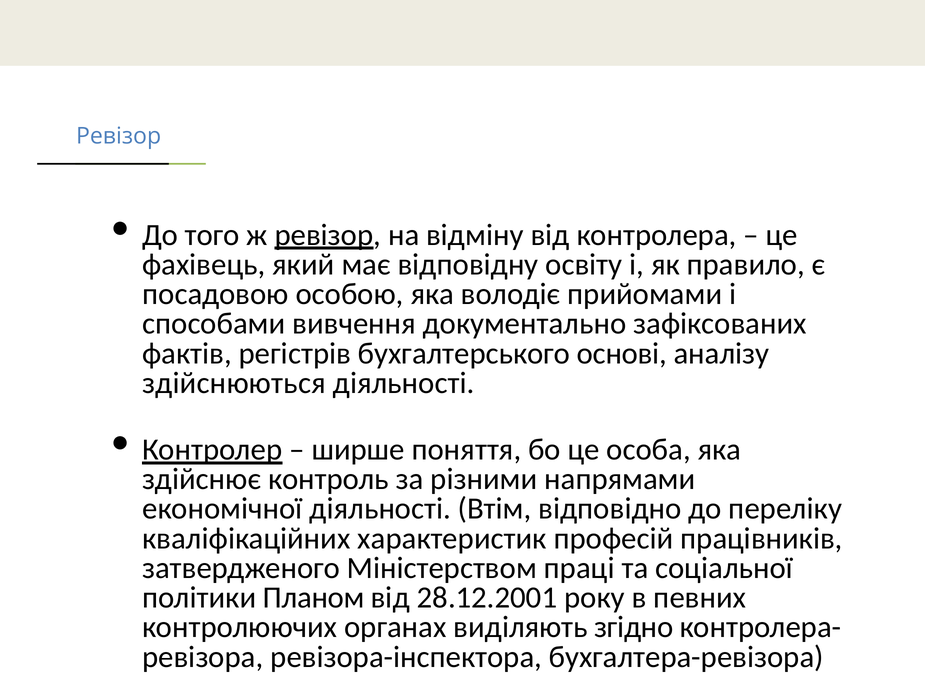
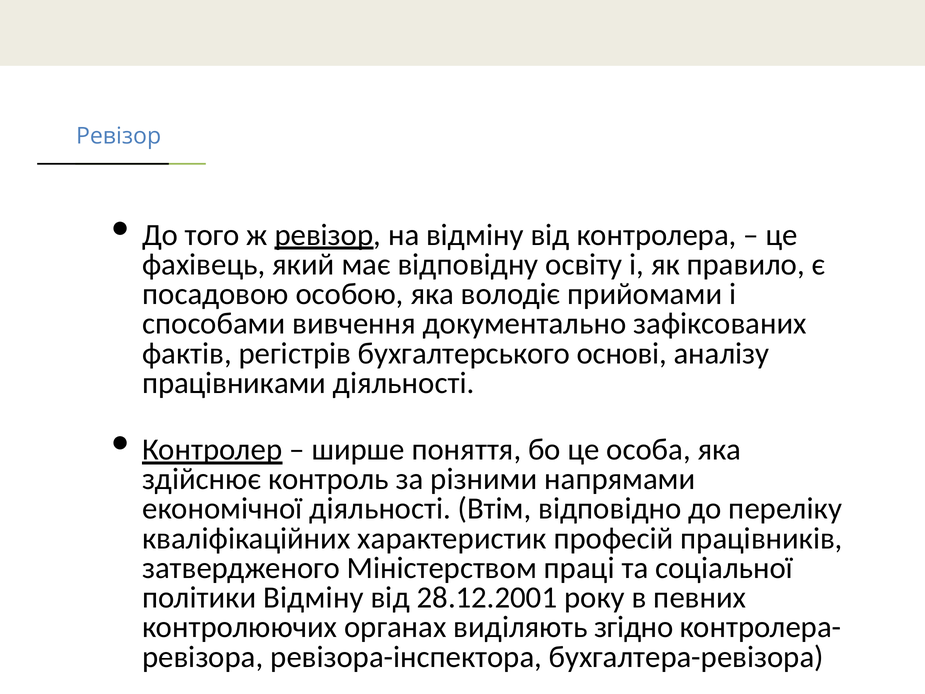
здійснюються: здійснюються -> працівниками (234, 383)
політики Планом: Планом -> Відміну (313, 597)
